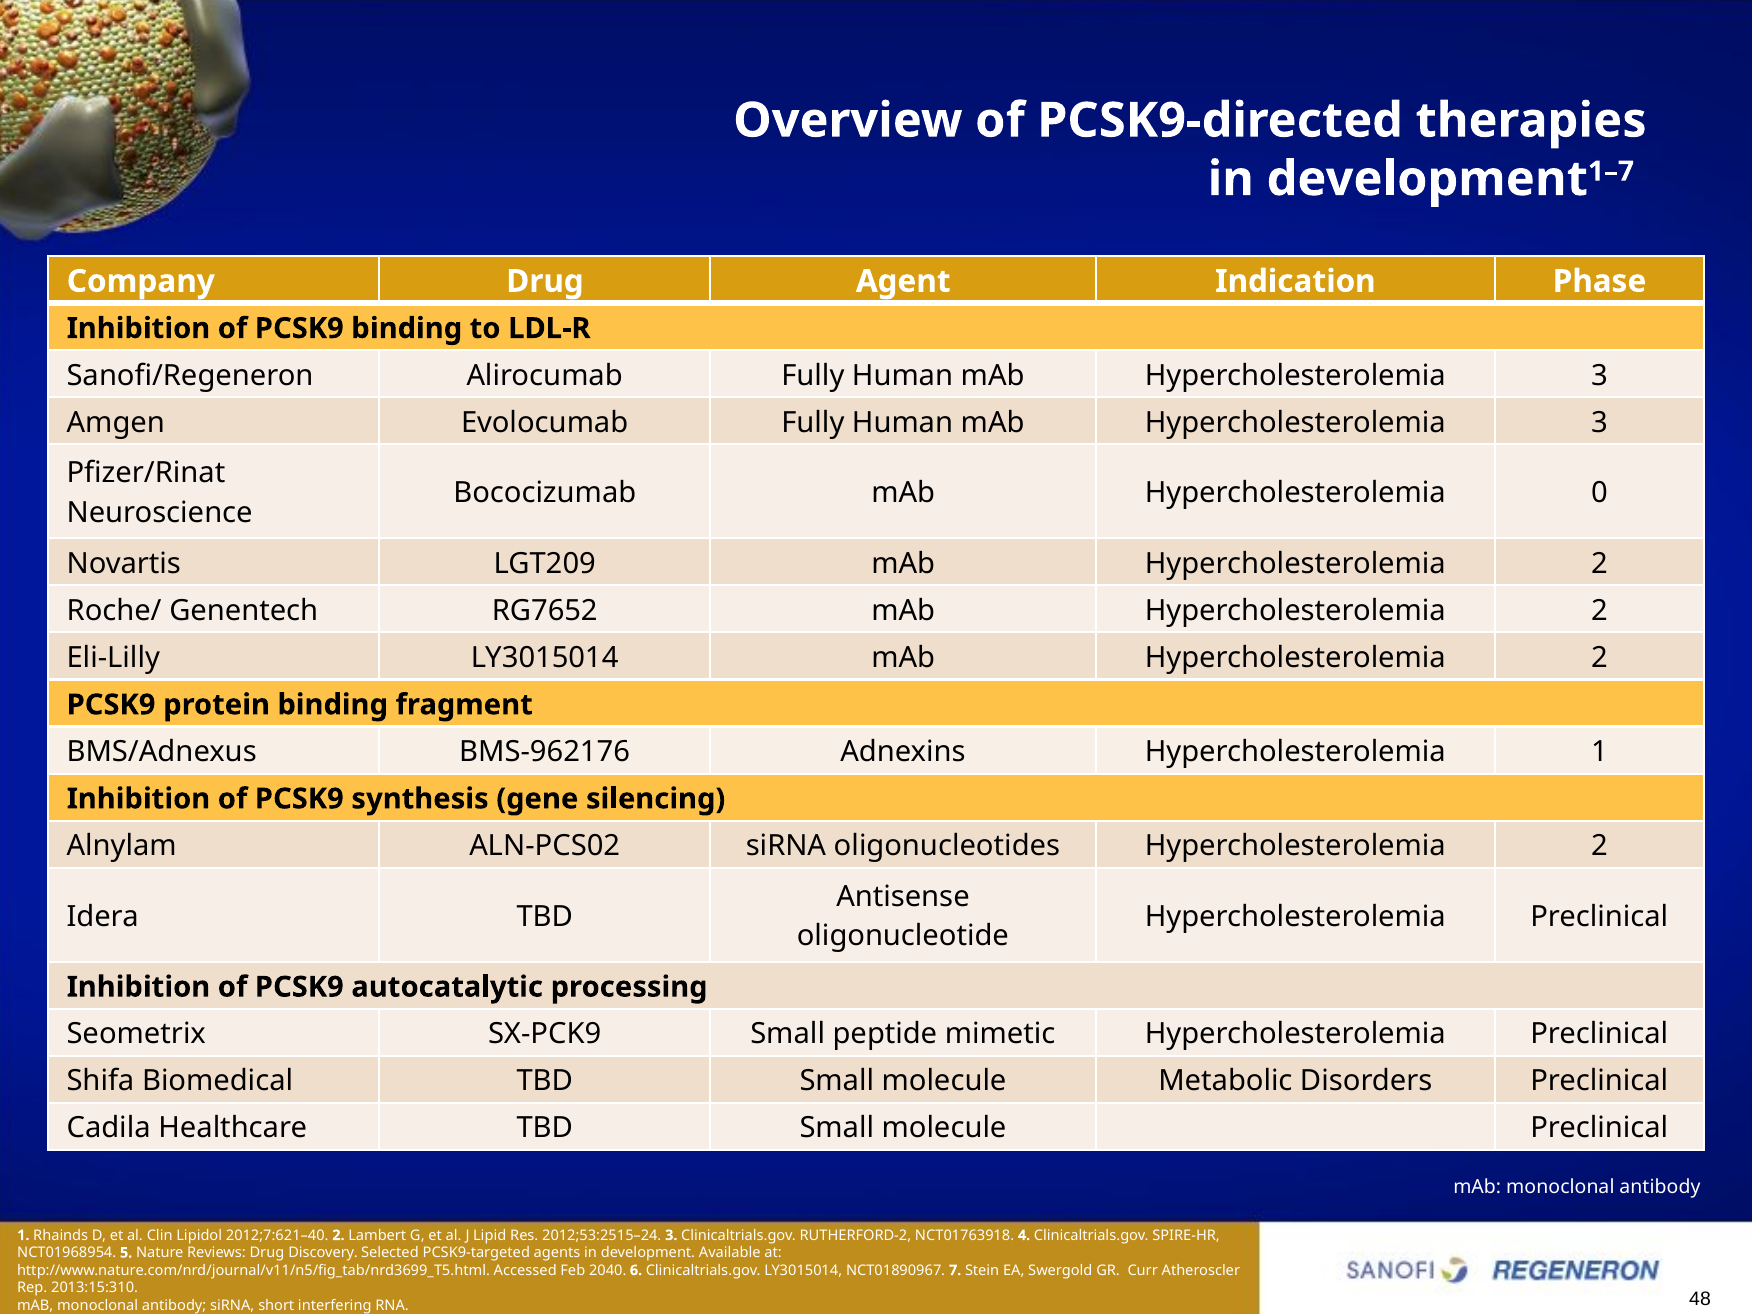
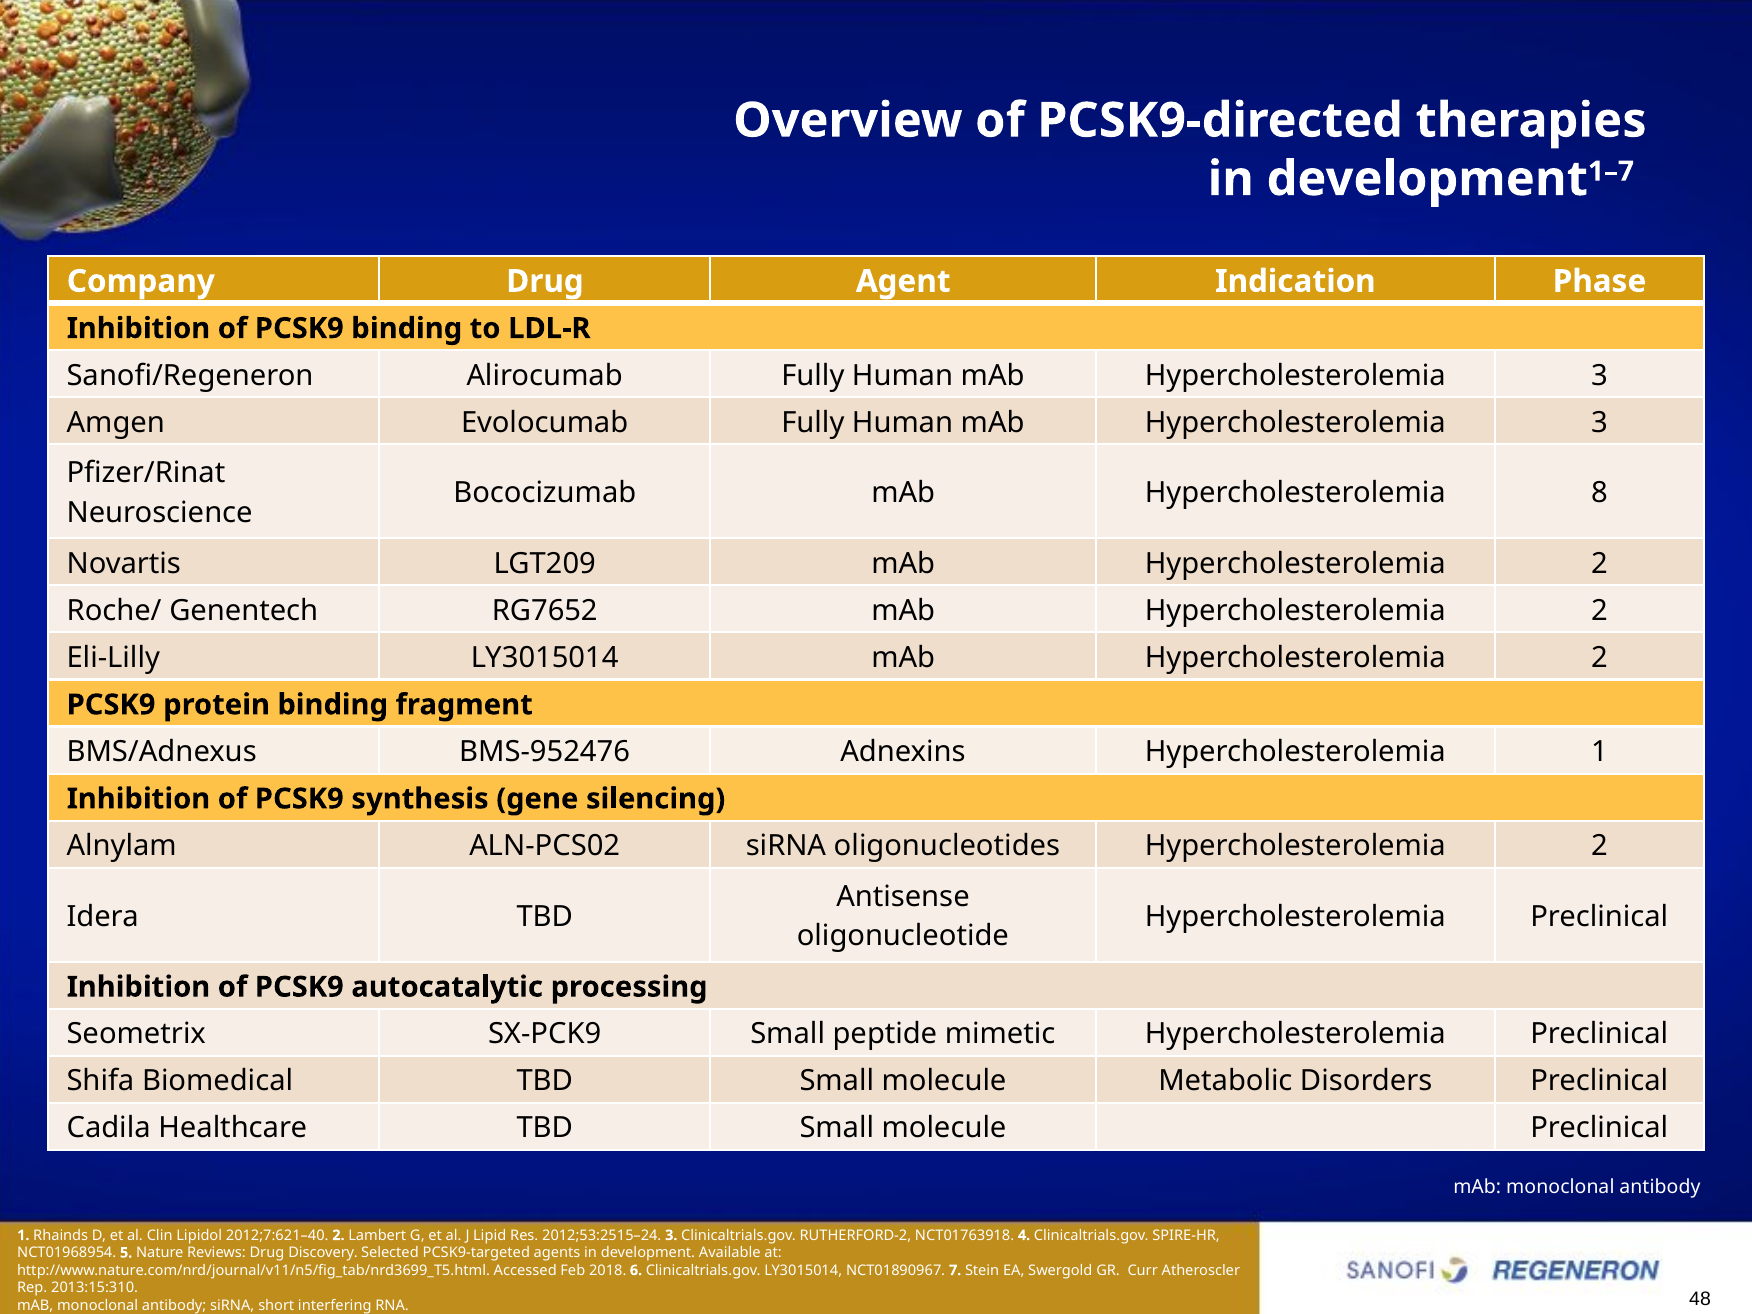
0: 0 -> 8 (1599, 493)
BMS-962176: BMS-962176 -> BMS-952476 (545, 752)
2040: 2040 -> 2018 (608, 1270)
